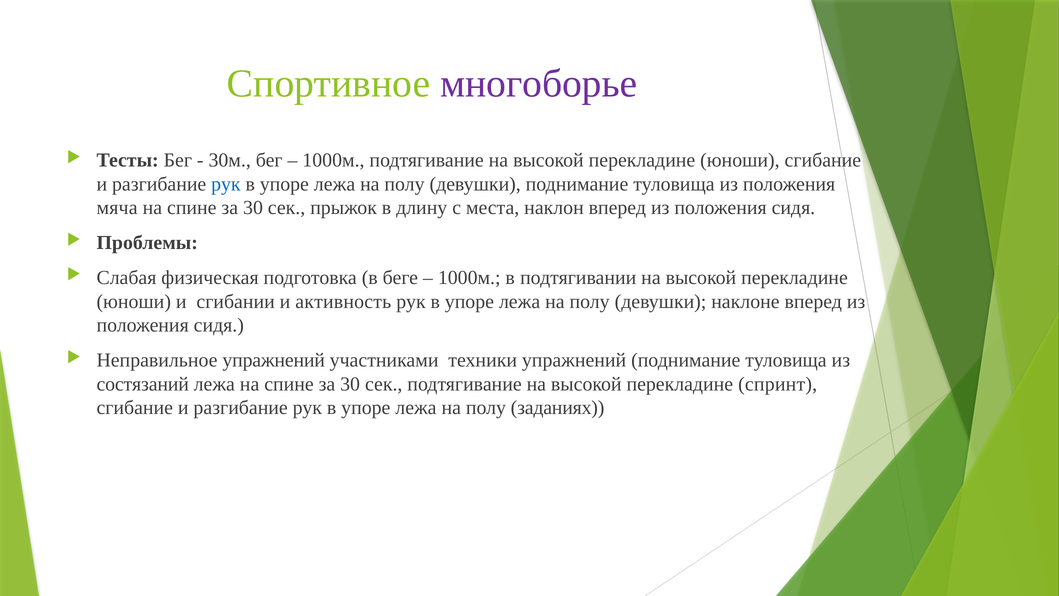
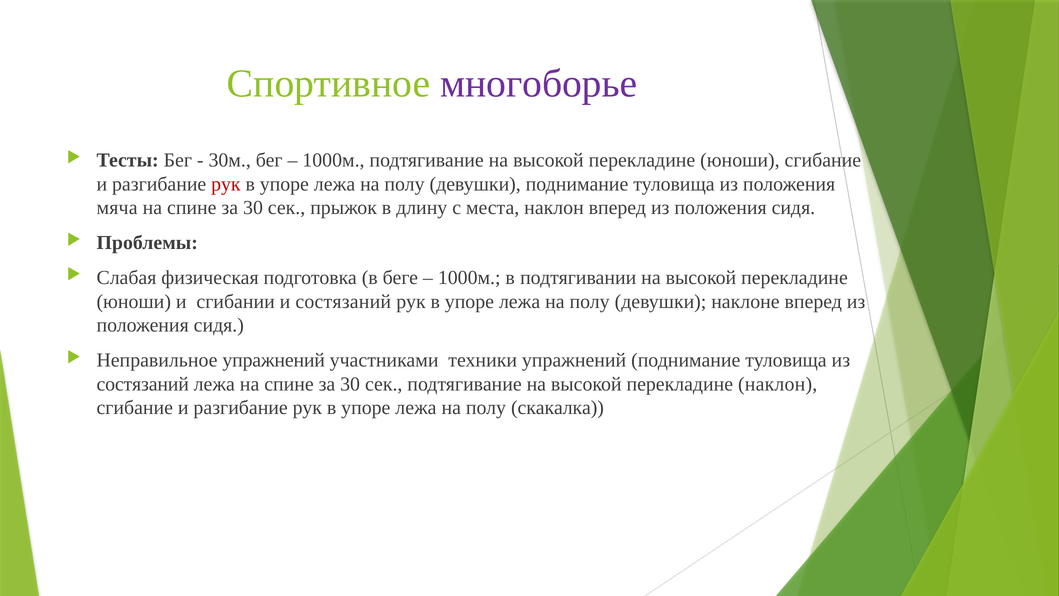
рук colour: blue -> red (226, 184)
и активность: активность -> состязаний (343, 301)
перекладине спринт: спринт -> наклон (778, 384)
заданиях: заданиях -> скакалка (558, 408)
